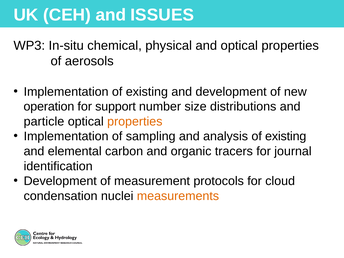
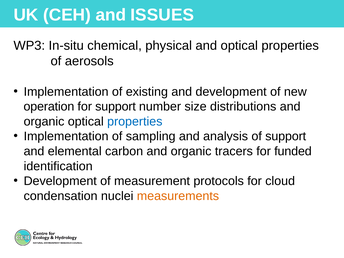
particle: particle -> organic (44, 121)
properties colour: orange -> blue (135, 121)
analysis of existing: existing -> support (286, 136)
journal: journal -> funded (293, 151)
